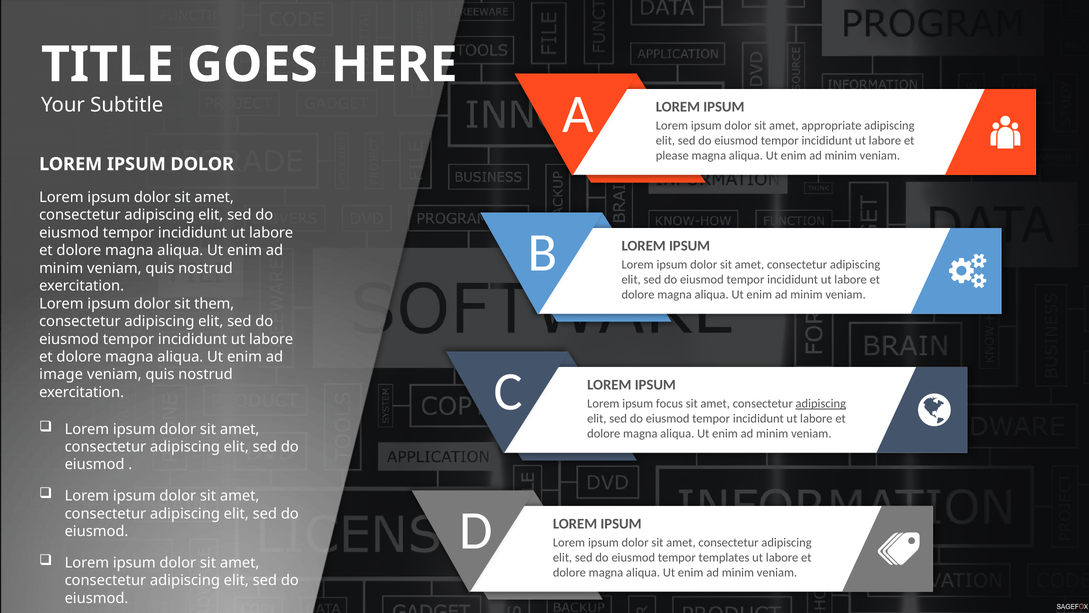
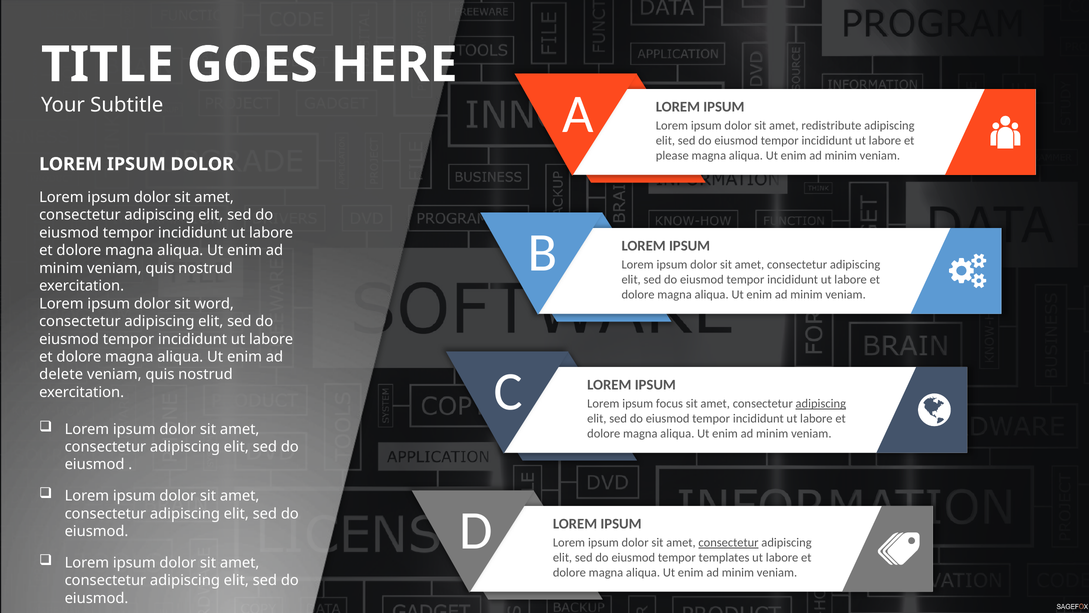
appropriate: appropriate -> redistribute (831, 126)
them: them -> word (214, 303)
image: image -> delete (61, 374)
consectetur underline: none -> present (729, 542)
